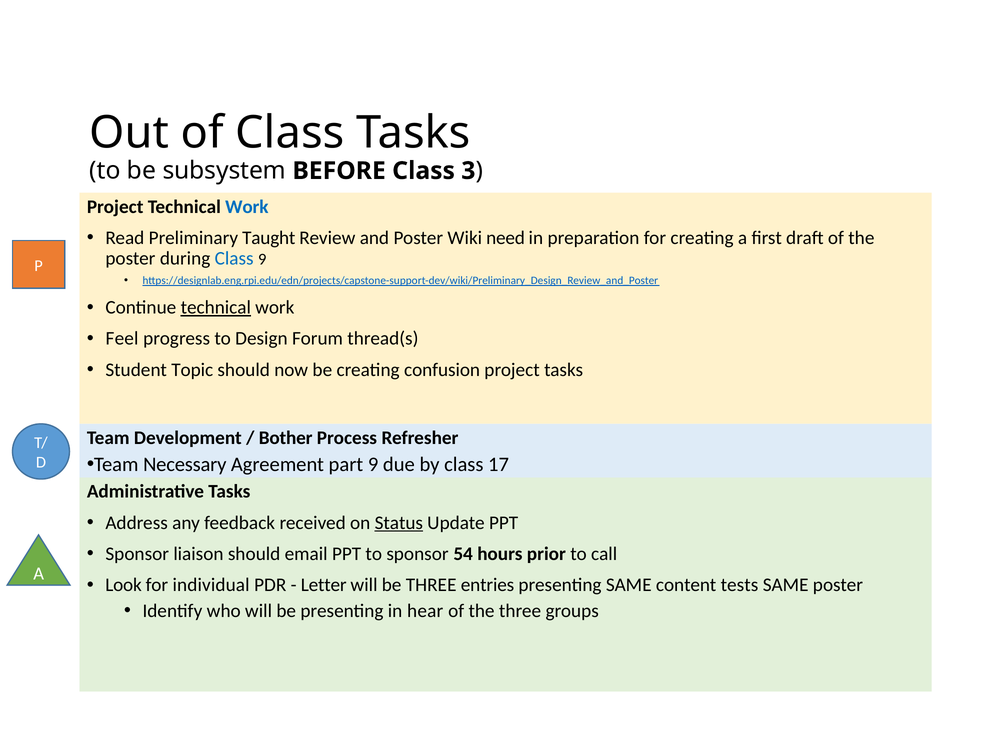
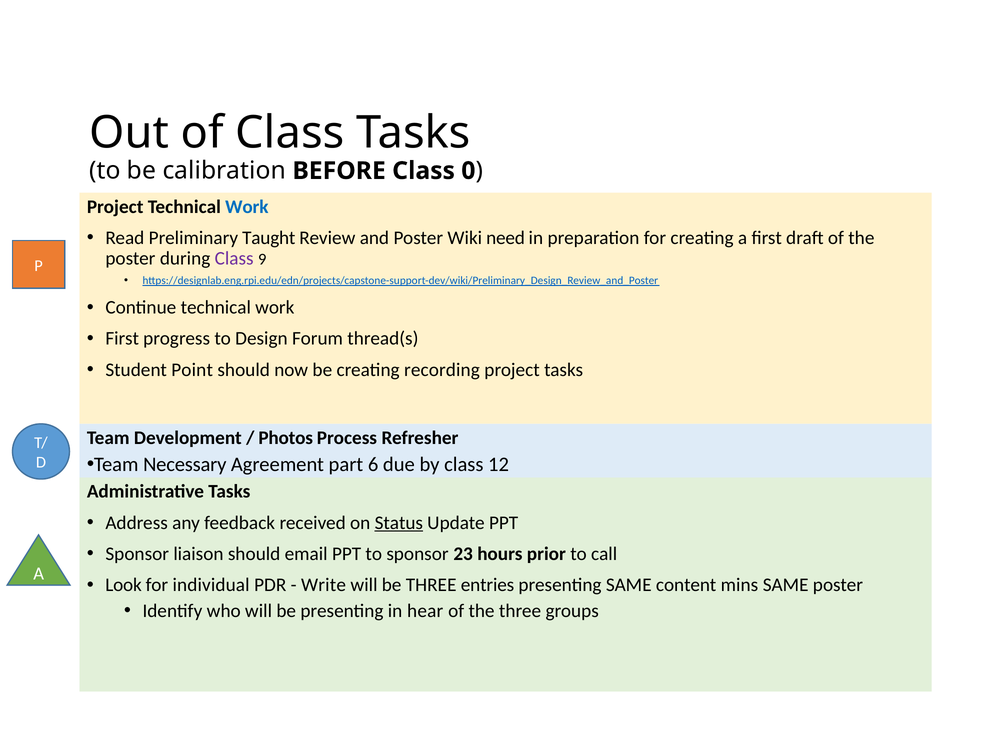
subsystem: subsystem -> calibration (224, 171)
3: 3 -> 0 (468, 171)
Class colour: blue -> purple (234, 259)
technical underline: present -> none (216, 307)
Feel: Feel -> First (122, 339)
Topic: Topic -> Point (192, 370)
confusion: confusion -> recording (442, 370)
Bother: Bother -> Photos (286, 438)
part 9: 9 -> 6 (373, 464)
17: 17 -> 12 (498, 464)
54: 54 -> 23 (463, 554)
Letter: Letter -> Write (324, 585)
tests: tests -> mins (739, 585)
